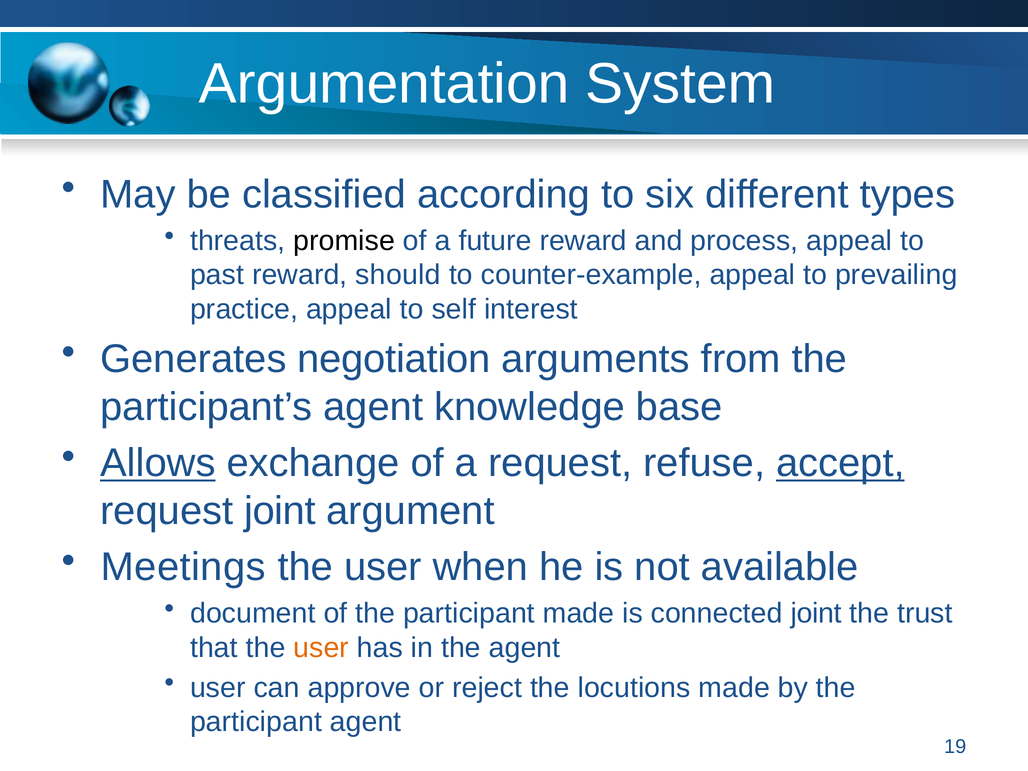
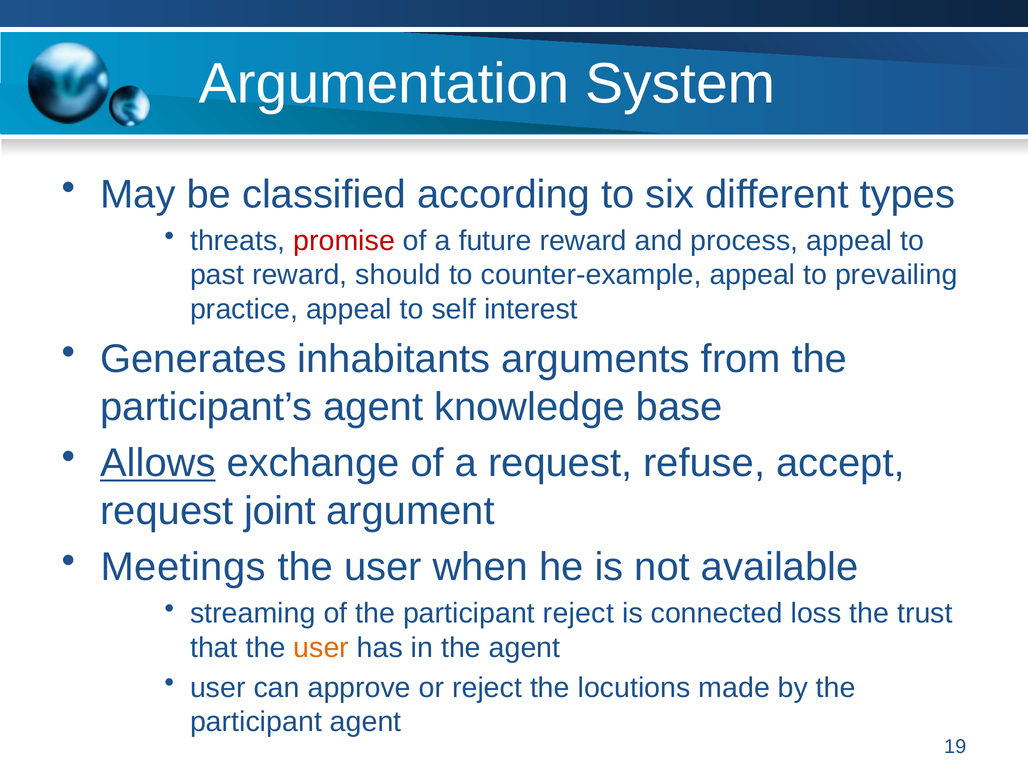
promise colour: black -> red (344, 241)
negotiation: negotiation -> inhabitants (394, 359)
accept underline: present -> none (841, 463)
document: document -> streaming (253, 613)
participant made: made -> reject (578, 613)
connected joint: joint -> loss (816, 613)
